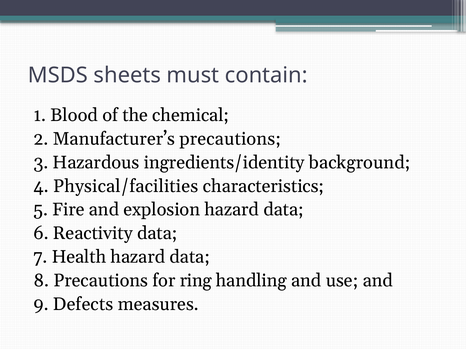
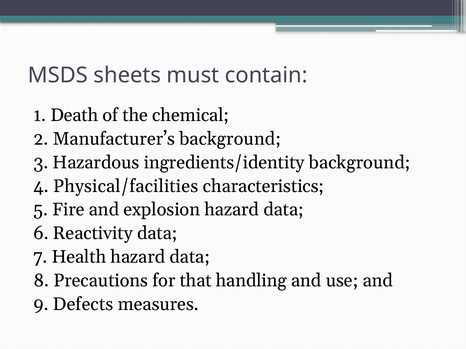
Blood: Blood -> Death (74, 115)
Manufacturer’s precautions: precautions -> background (230, 139)
ring: ring -> that (196, 281)
